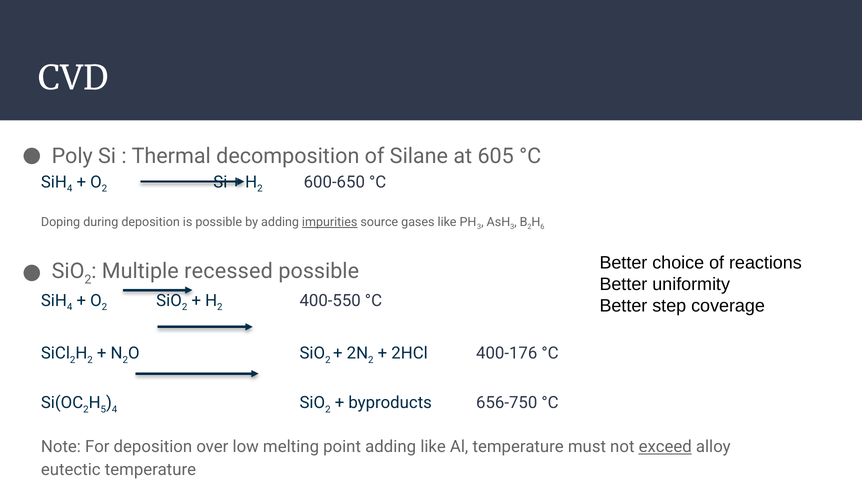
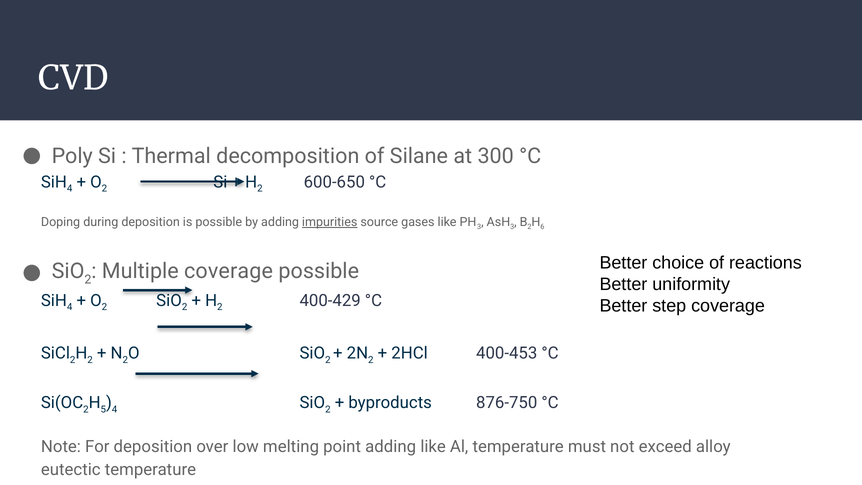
605: 605 -> 300 (496, 156)
Multiple recessed: recessed -> coverage (229, 271)
400-550: 400-550 -> 400-429 (330, 301)
400-176: 400-176 -> 400-453 (507, 353)
656-750: 656-750 -> 876-750 (507, 403)
exceed underline: present -> none (665, 447)
